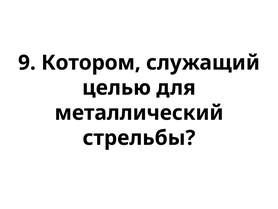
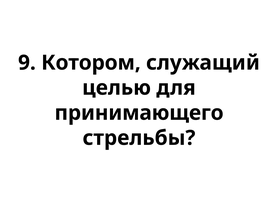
металлический: металлический -> принимающего (139, 113)
